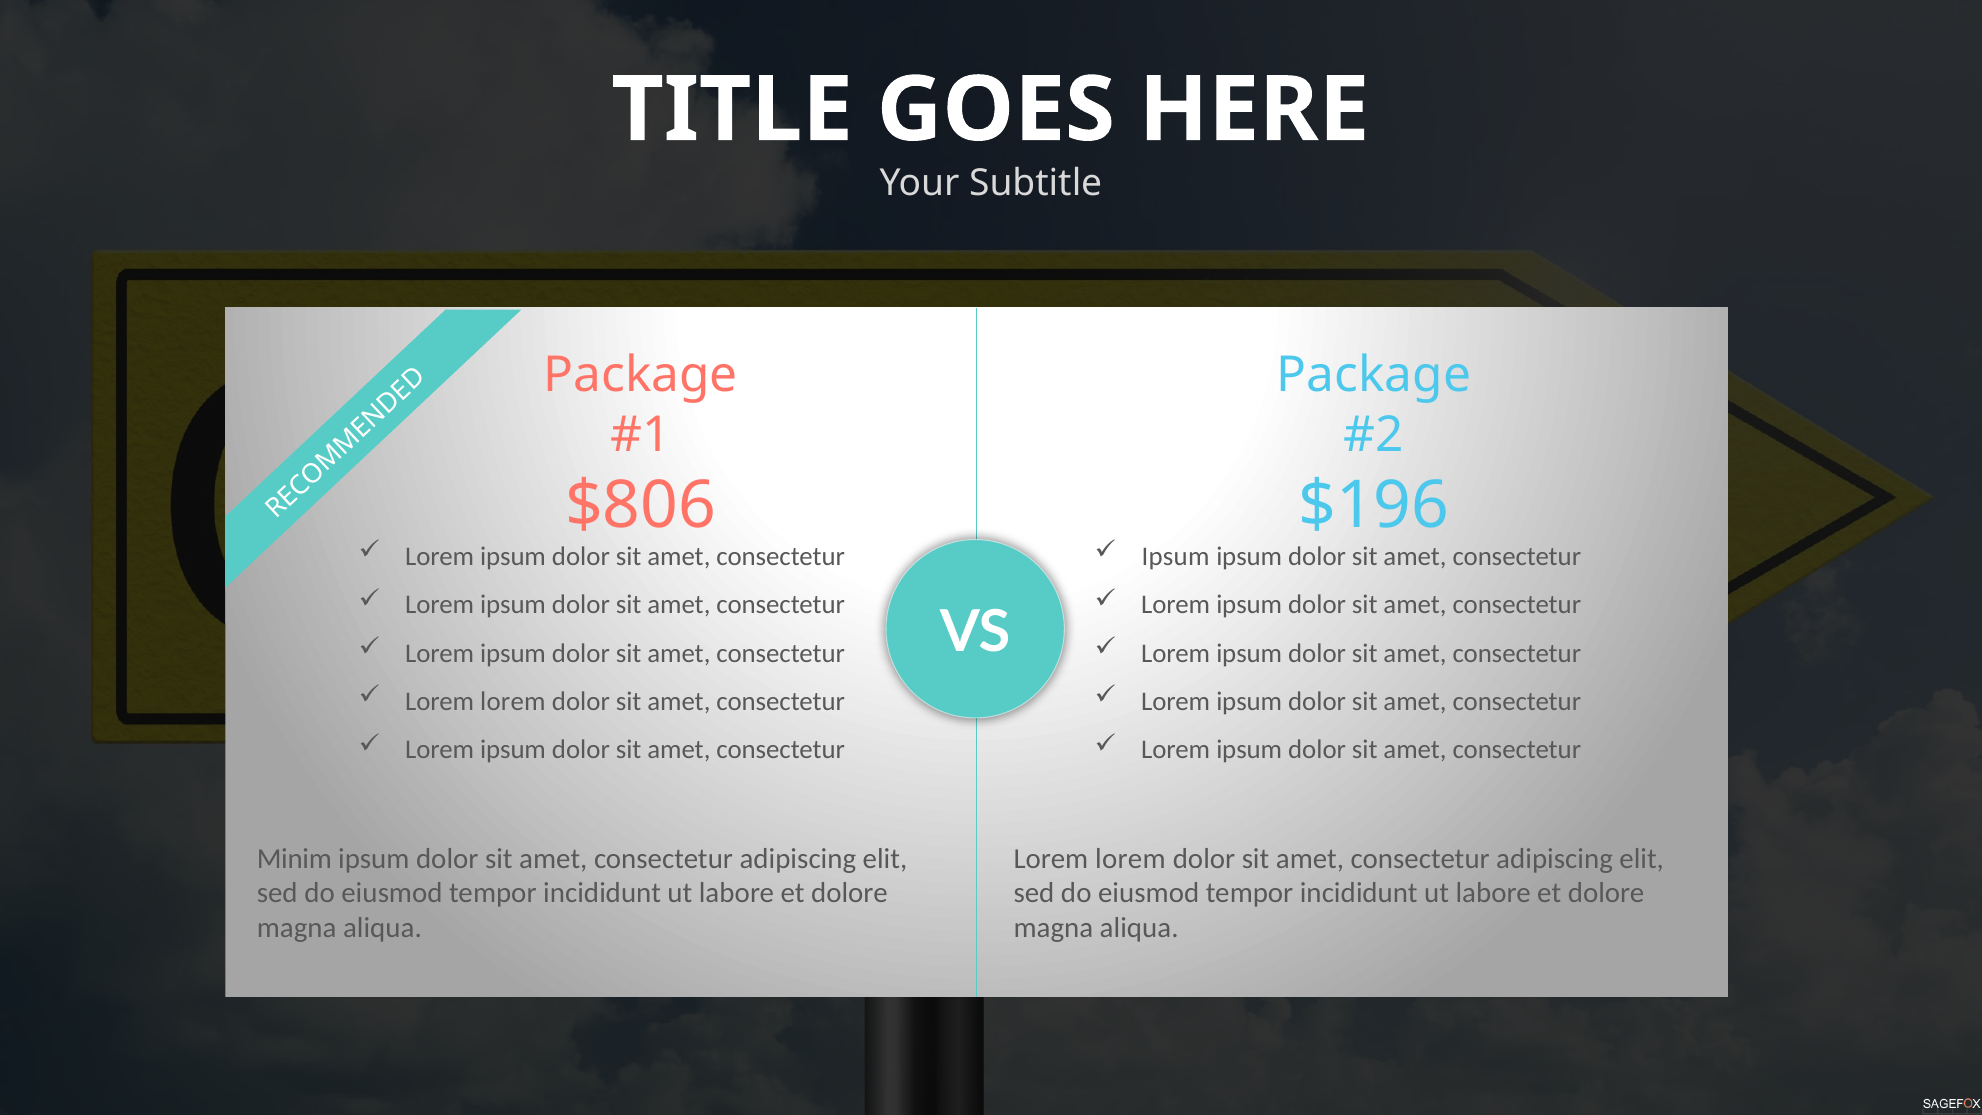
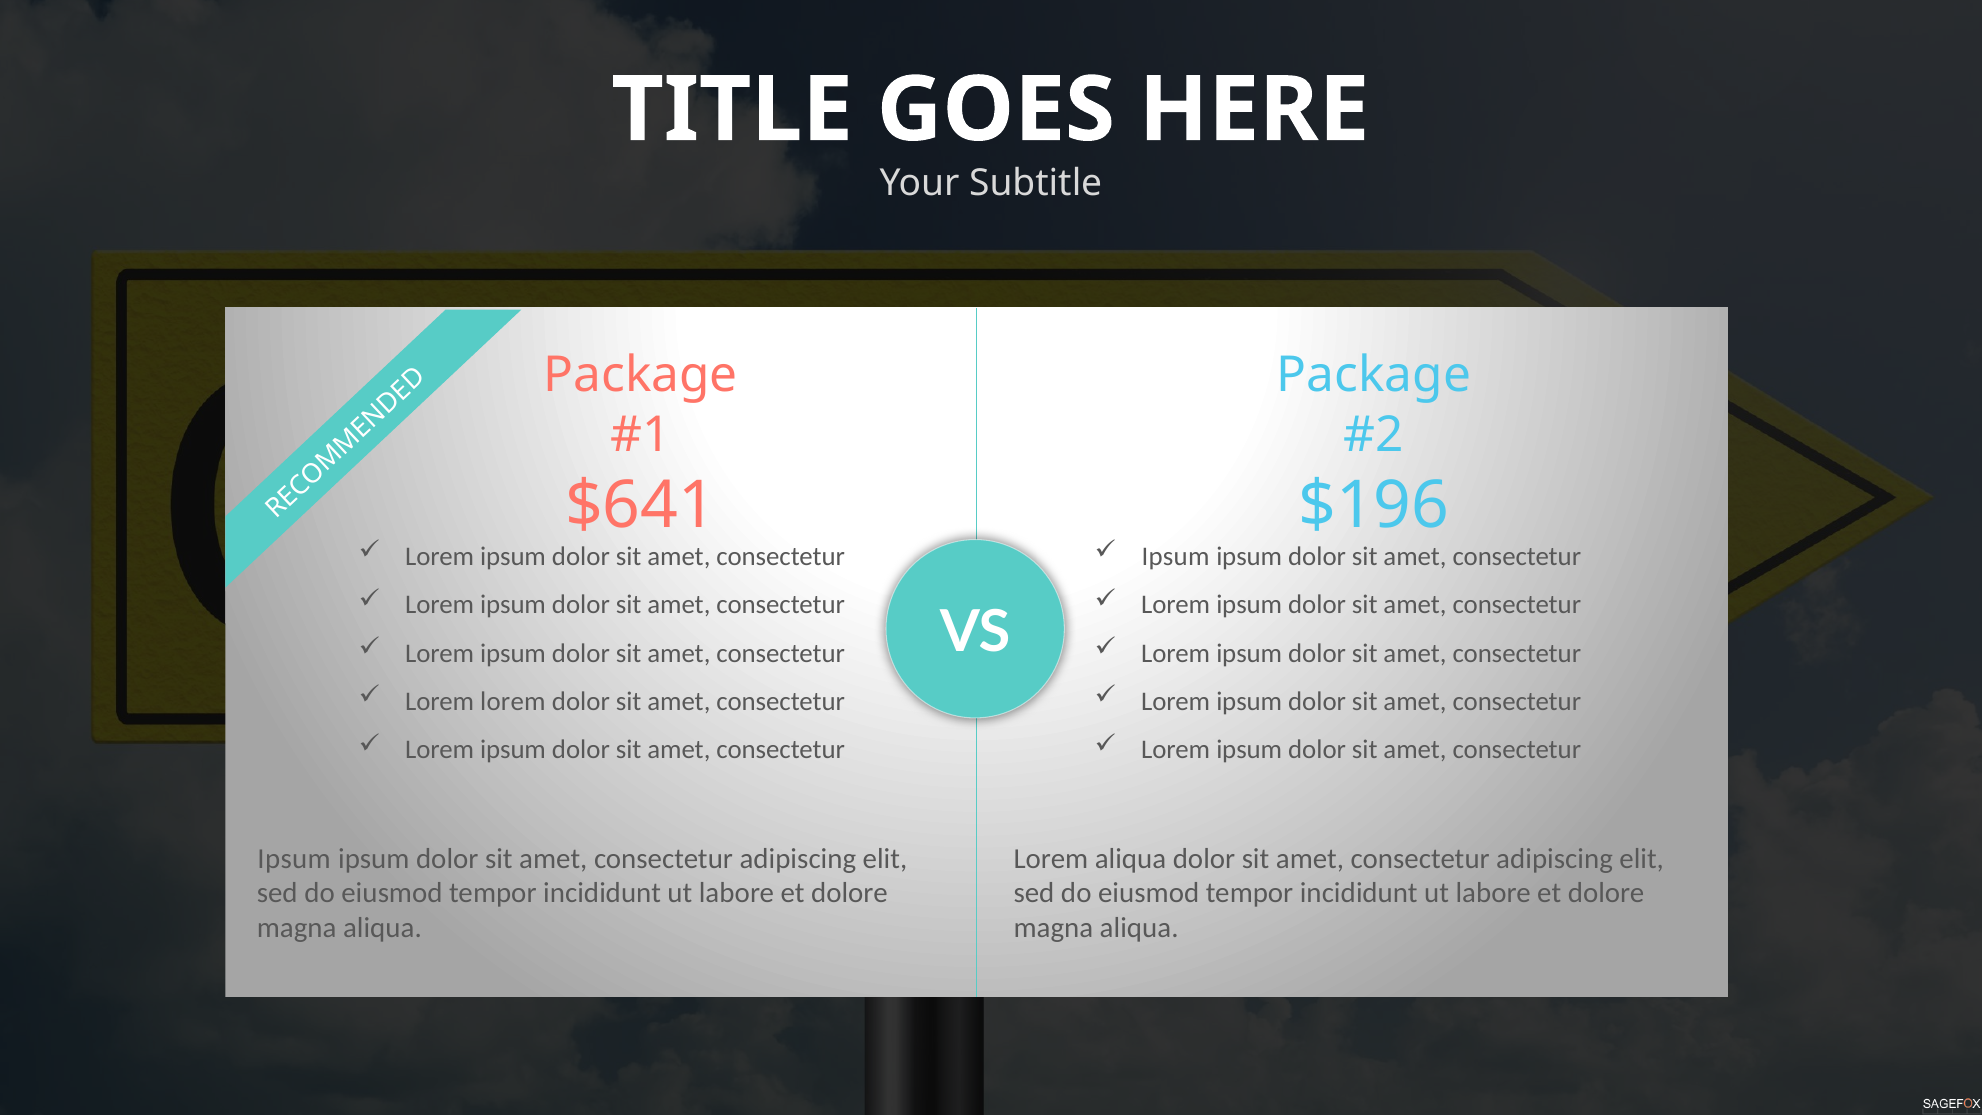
$806: $806 -> $641 (641, 505)
Minim: Minim -> Ipsum (294, 858)
lorem: lorem -> aliqua (1131, 858)
